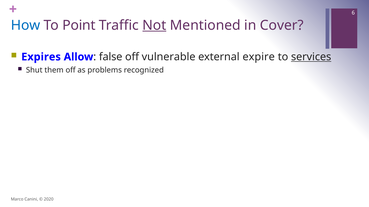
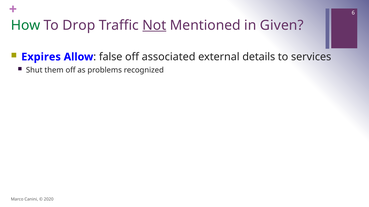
How colour: blue -> green (26, 25)
Point: Point -> Drop (79, 25)
Cover: Cover -> Given (282, 25)
vulnerable: vulnerable -> associated (169, 57)
expire: expire -> details (259, 57)
services underline: present -> none (311, 57)
